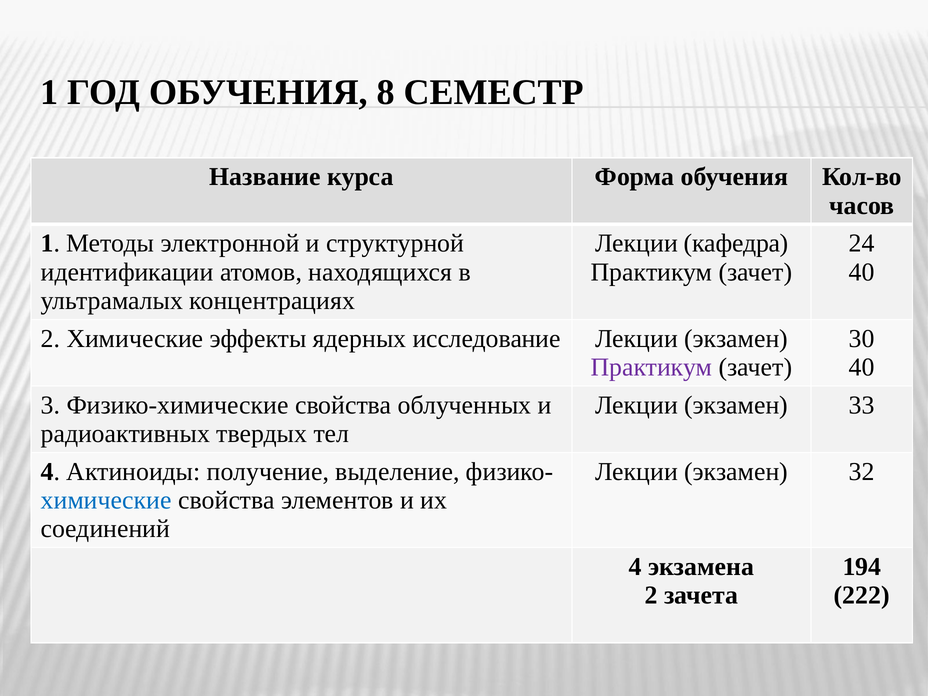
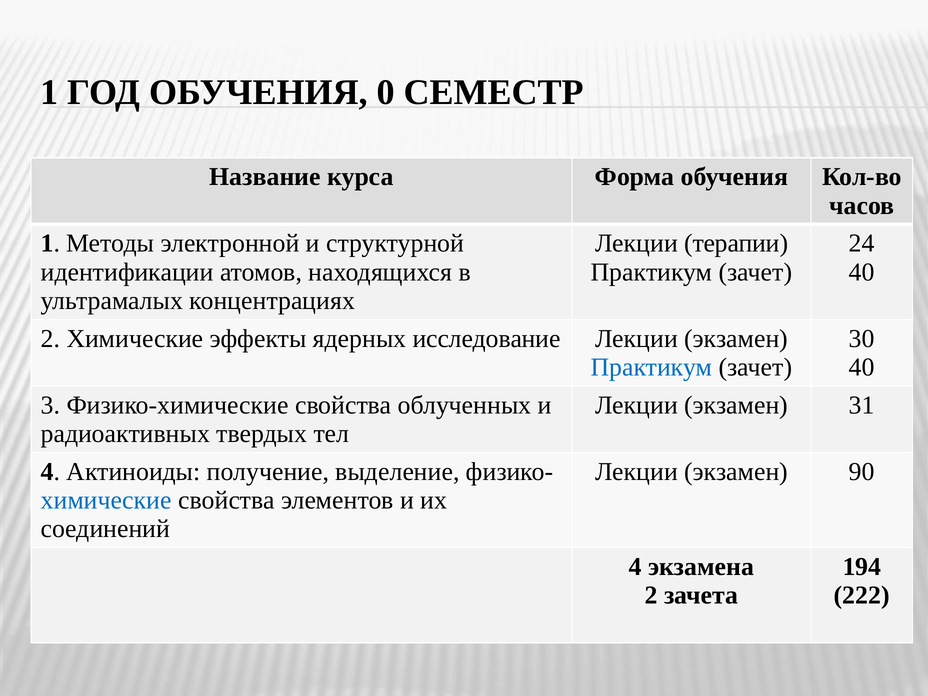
8: 8 -> 0 (386, 92)
кафедра: кафедра -> терапии (736, 243)
Практикум colour: purple -> blue (652, 367)
33: 33 -> 31 (862, 405)
32: 32 -> 90 (862, 472)
